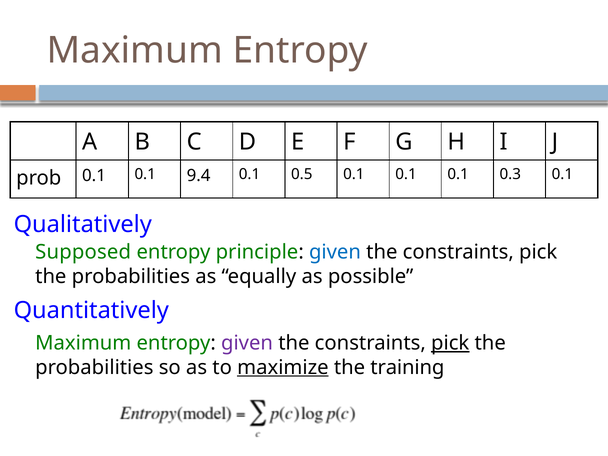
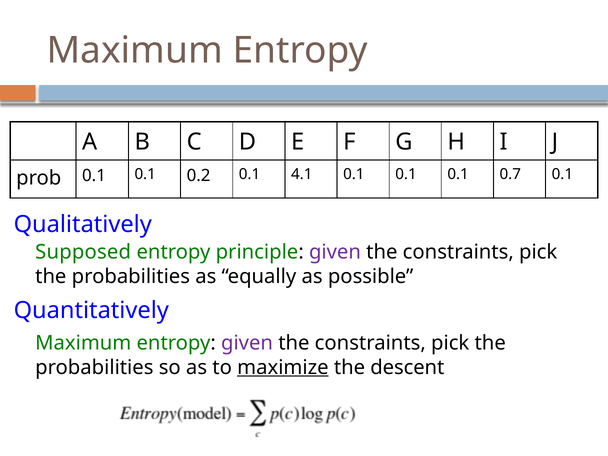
9.4: 9.4 -> 0.2 (199, 176)
0.5: 0.5 -> 4.1 (302, 174)
0.3: 0.3 -> 0.7 (510, 174)
given colour: blue -> purple (335, 252)
pick underline: present -> none (450, 343)
training: training -> descent (407, 367)
